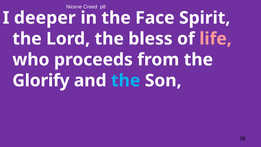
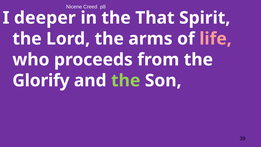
Face: Face -> That (155, 18)
bless: bless -> arms (150, 39)
the colour: light blue -> light green (126, 80)
